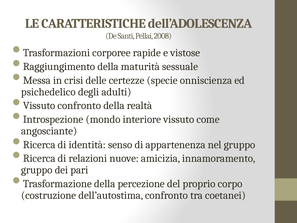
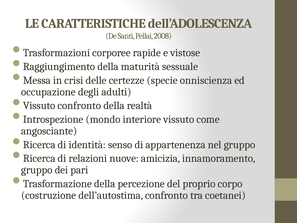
psichedelico: psichedelico -> occupazione (48, 92)
